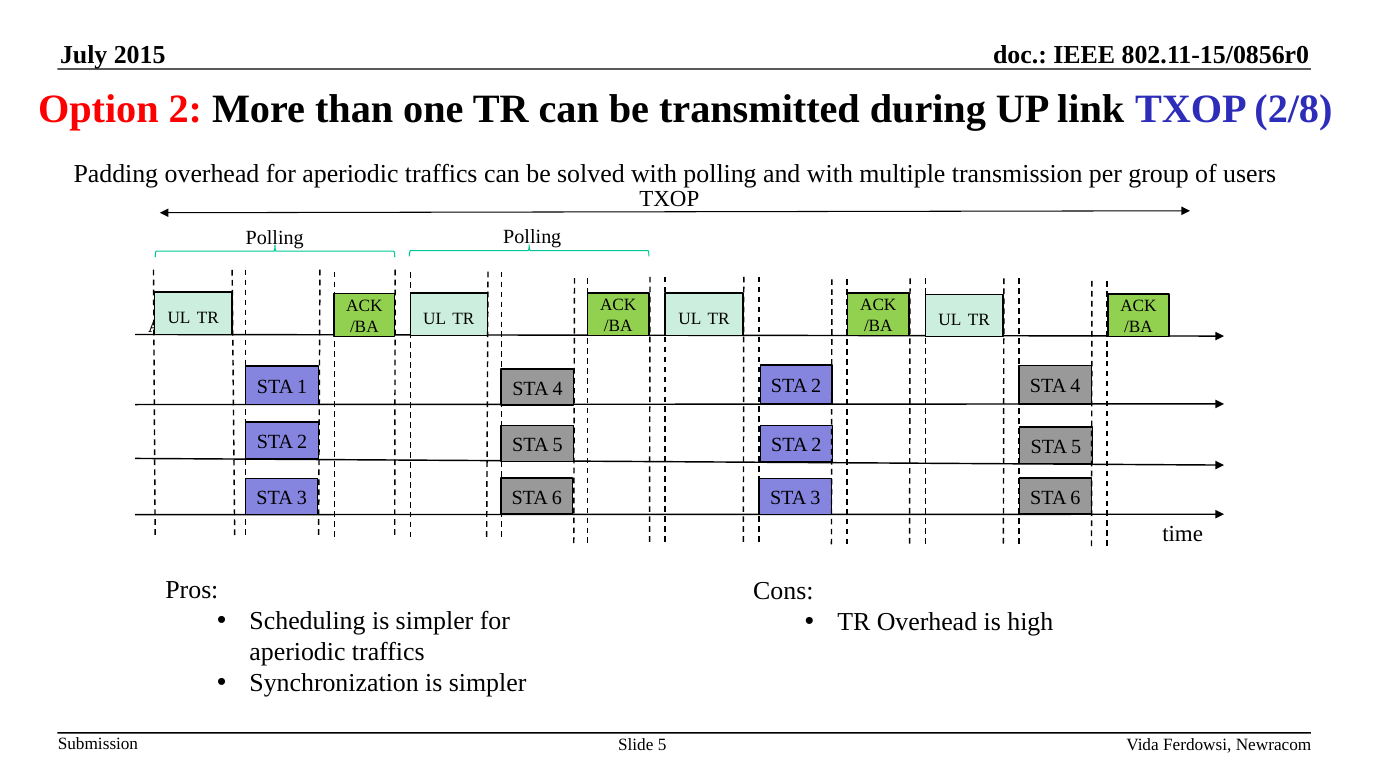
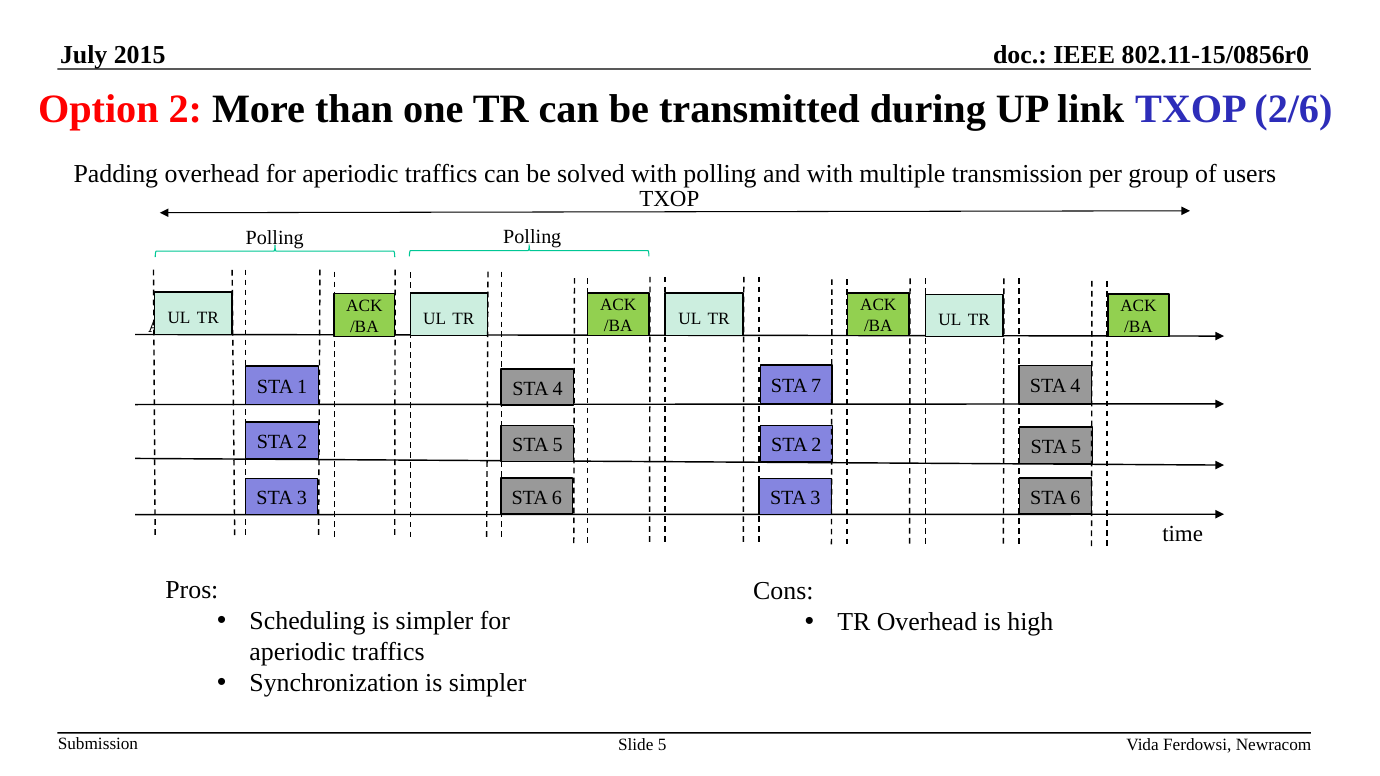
2/8: 2/8 -> 2/6 (1293, 110)
2: 2 -> 7 (816, 386)
